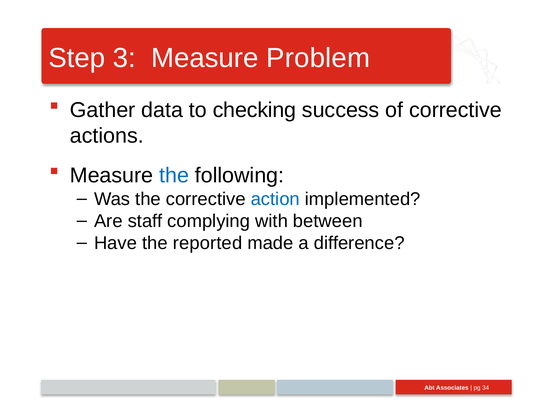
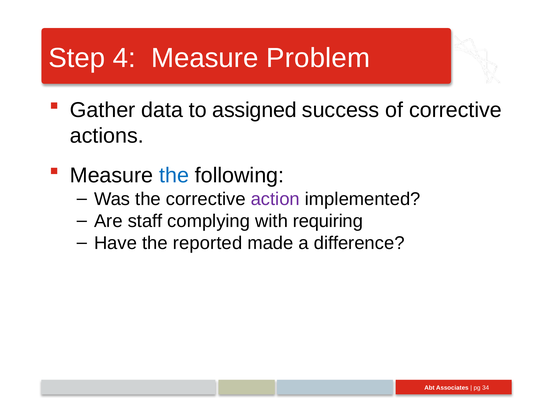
3: 3 -> 4 (124, 58)
checking: checking -> assigned (255, 110)
action colour: blue -> purple (275, 199)
between: between -> requiring (328, 221)
